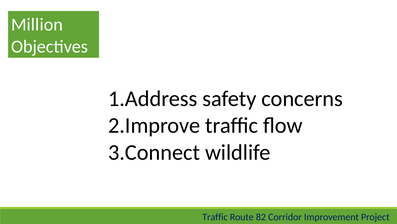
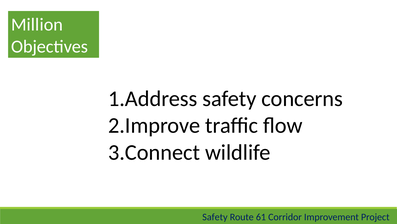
Traffic: Traffic -> Safety (215, 216)
82: 82 -> 61 (261, 216)
